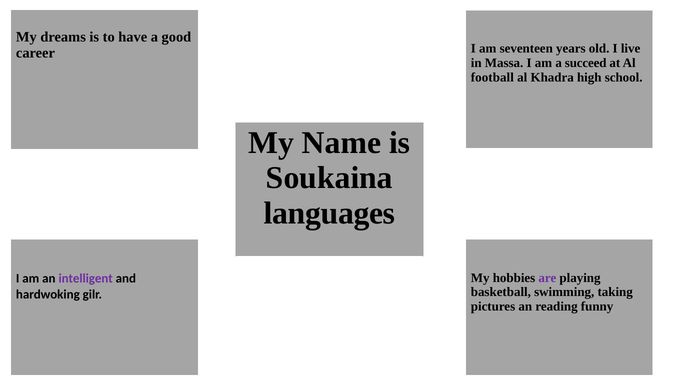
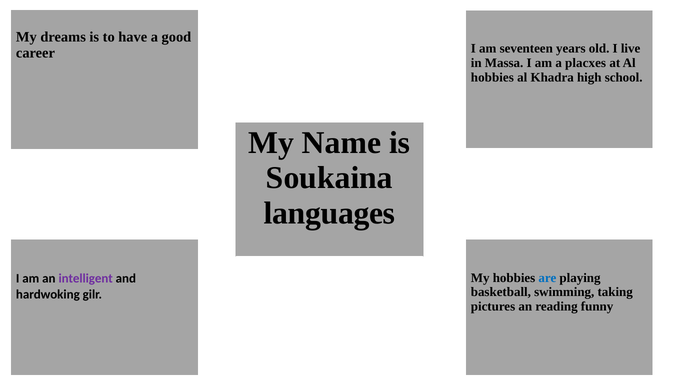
succeed: succeed -> placxes (586, 63)
football: football -> hobbies (492, 77)
are colour: purple -> blue (547, 278)
